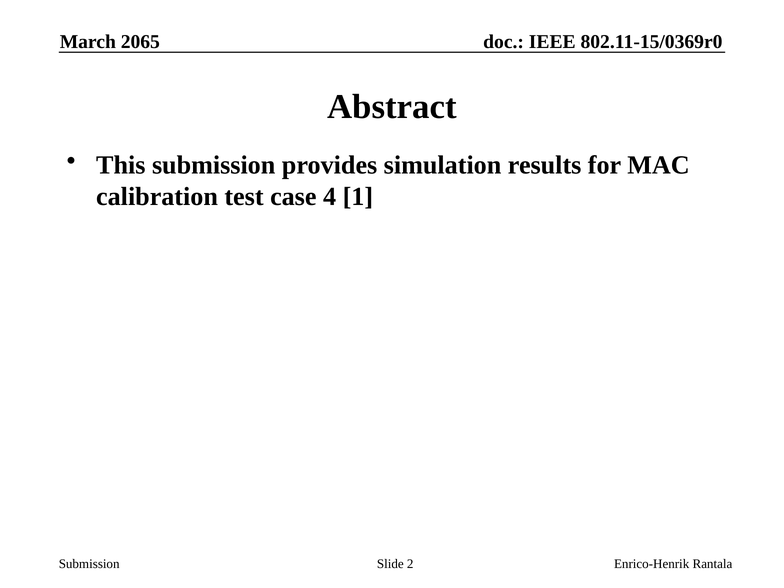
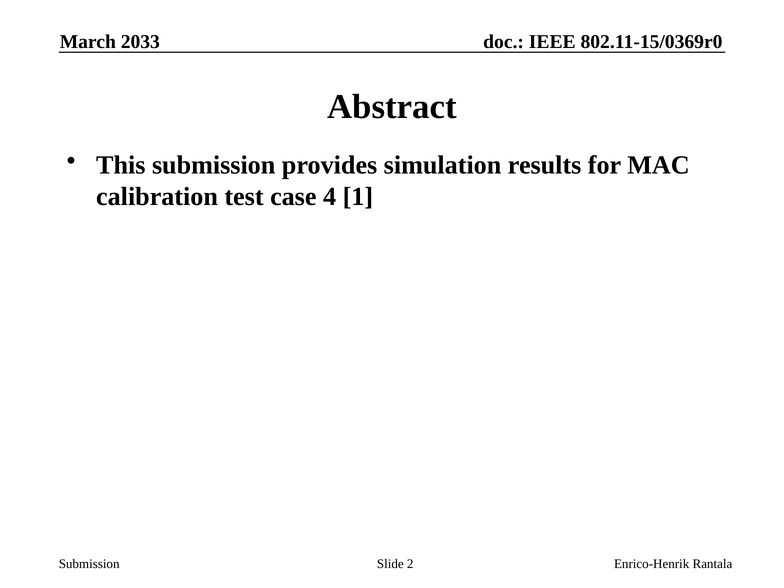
2065: 2065 -> 2033 (140, 42)
